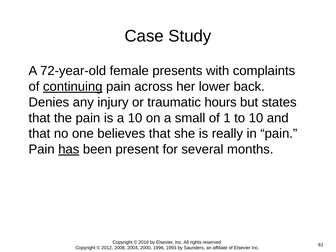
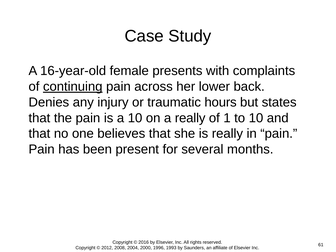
72-year-old: 72-year-old -> 16-year-old (73, 71)
a small: small -> really (190, 118)
has underline: present -> none (69, 149)
